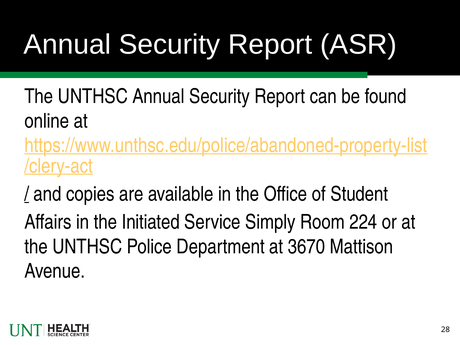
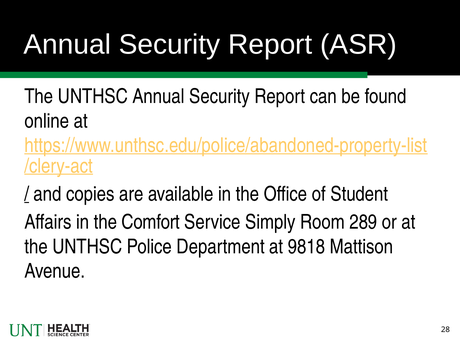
Initiated: Initiated -> Comfort (151, 222)
224: 224 -> 289 (363, 222)
3670: 3670 -> 9818 (307, 247)
